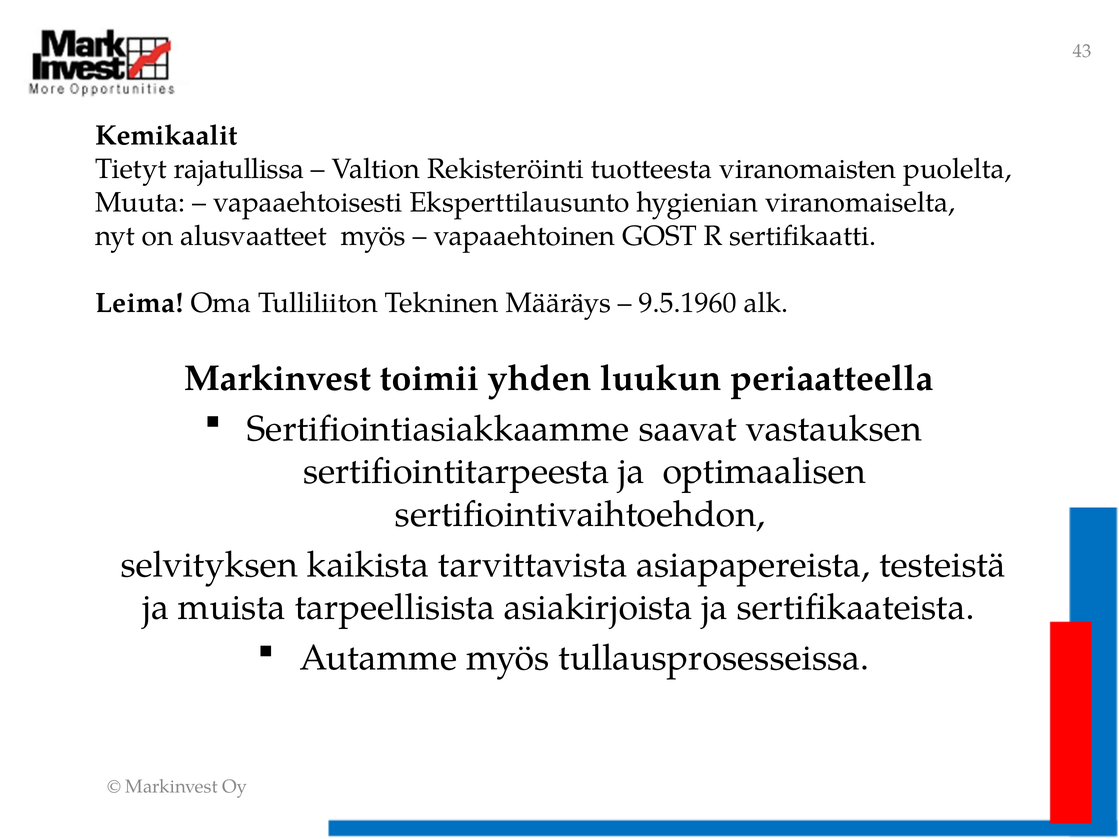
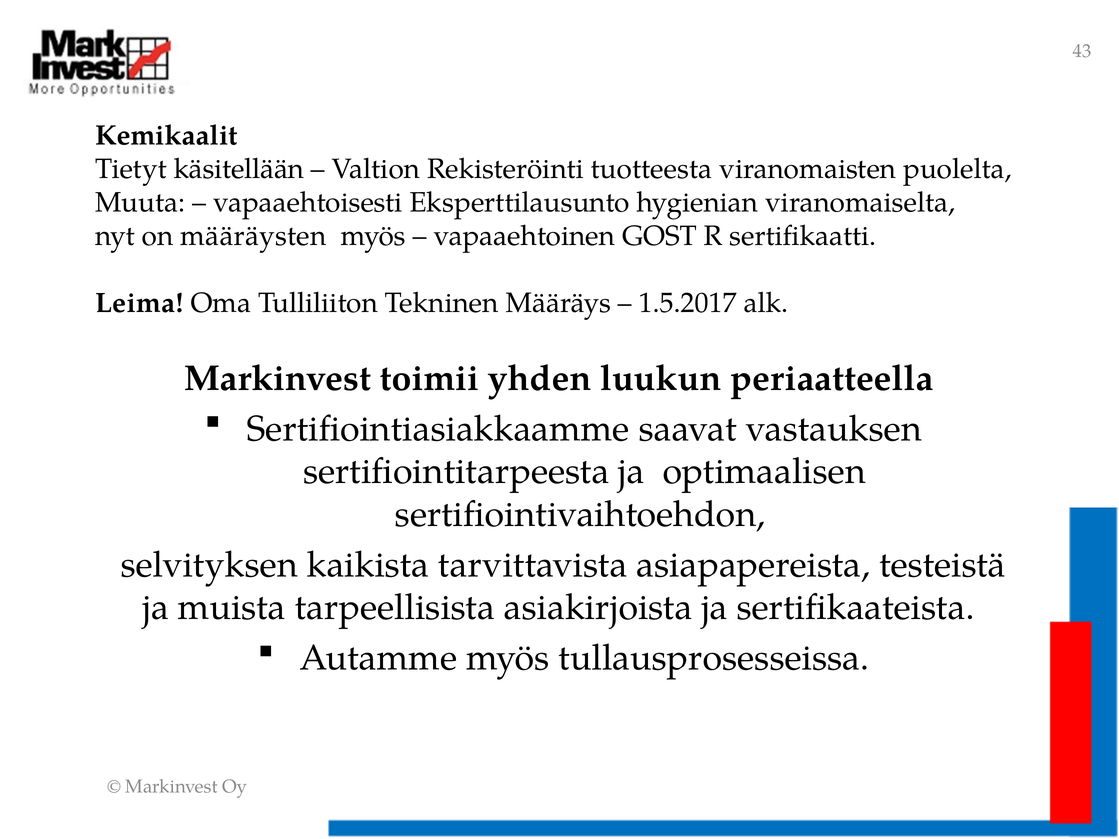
rajatullissa: rajatullissa -> käsitellään (239, 169)
alusvaatteet: alusvaatteet -> määräysten (253, 236)
9.5.1960: 9.5.1960 -> 1.5.2017 (688, 303)
